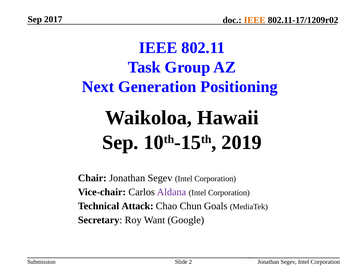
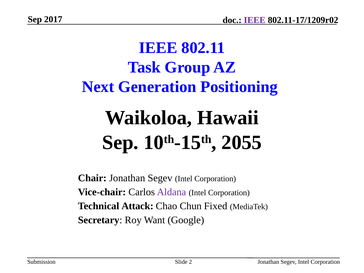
IEEE colour: orange -> purple (255, 20)
2019: 2019 -> 2055 (242, 142)
Goals: Goals -> Fixed (216, 206)
